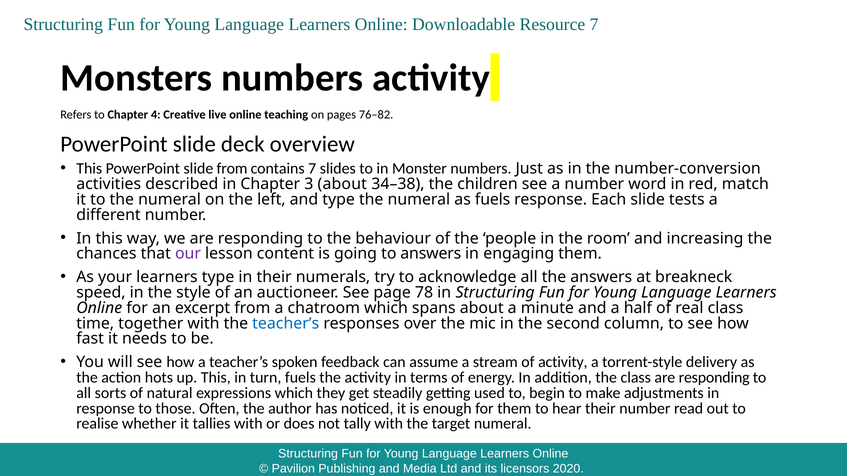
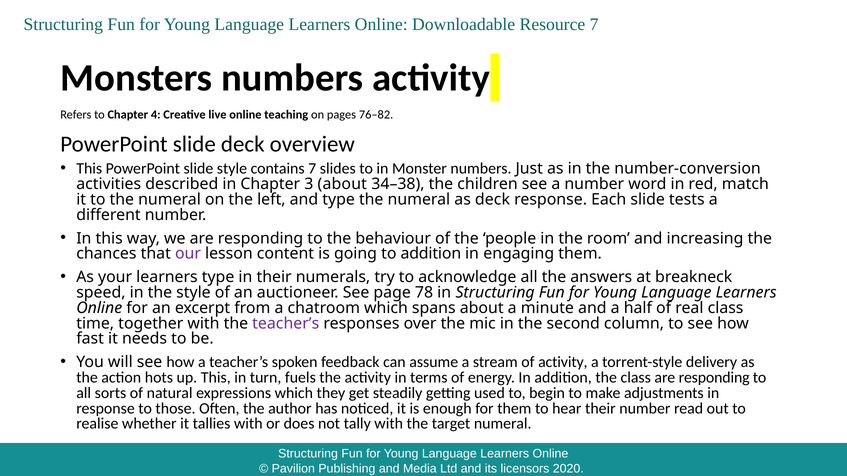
slide from: from -> style (232, 169)
as fuels: fuels -> deck (493, 200)
to answers: answers -> addition (431, 254)
teacher’s colour: blue -> purple (286, 324)
